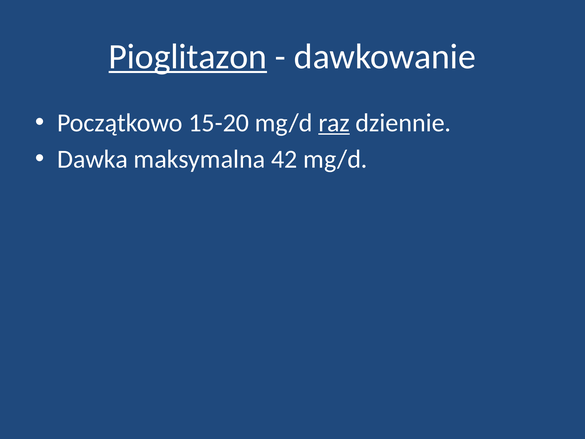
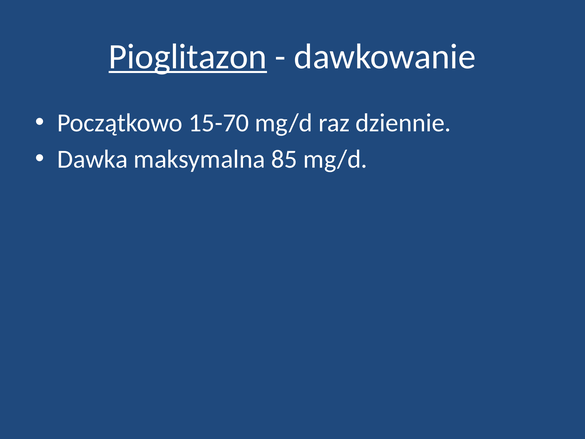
15-20: 15-20 -> 15-70 (219, 123)
raz underline: present -> none (334, 123)
42: 42 -> 85 (284, 159)
